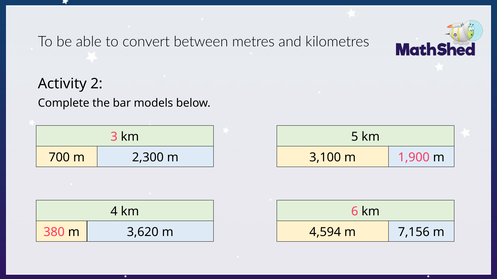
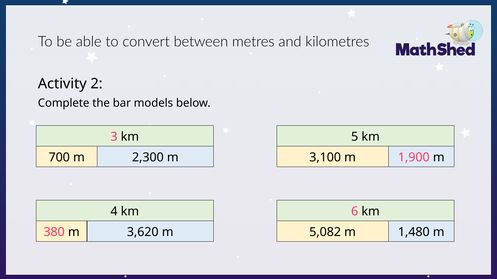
4,594: 4,594 -> 5,082 (325, 232)
7,156: 7,156 -> 1,480 (414, 232)
